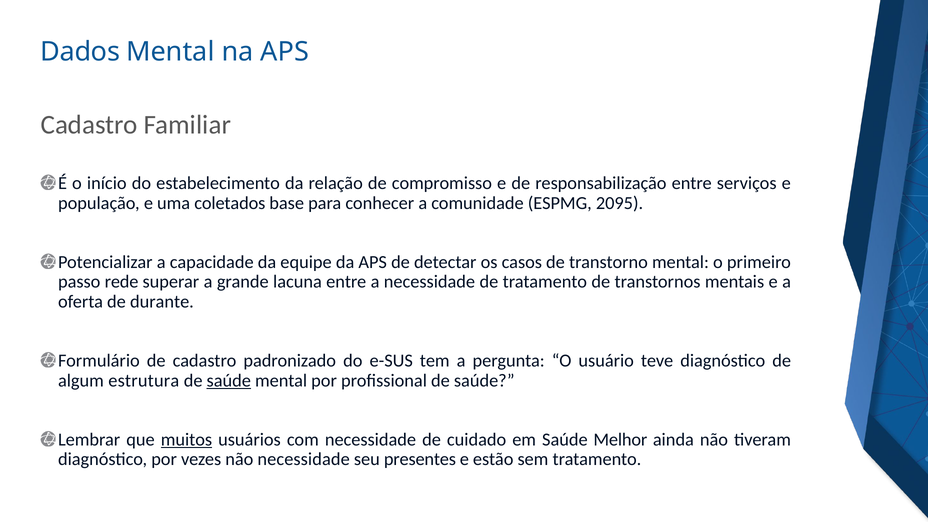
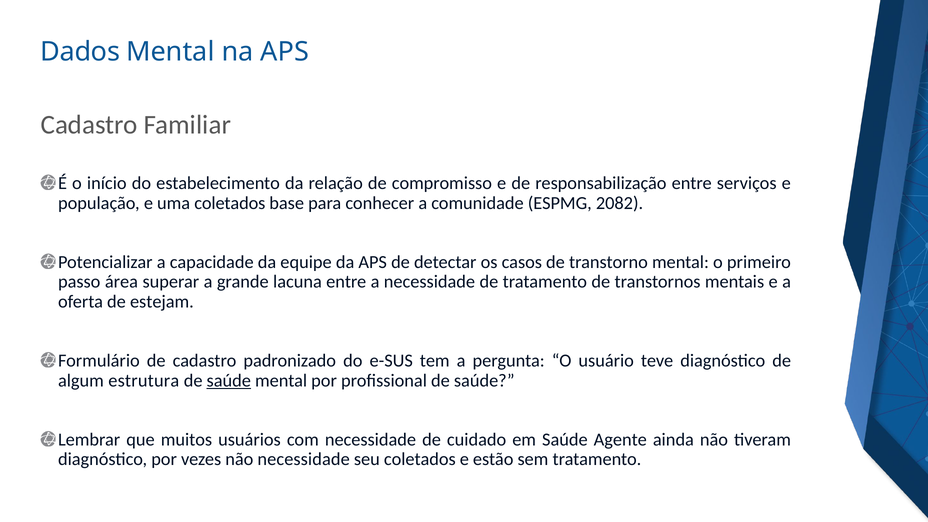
2095: 2095 -> 2082 (620, 203)
rede: rede -> área (121, 282)
durante: durante -> estejam (162, 302)
muitos underline: present -> none (186, 440)
Melhor: Melhor -> Agente (620, 440)
seu presentes: presentes -> coletados (420, 459)
